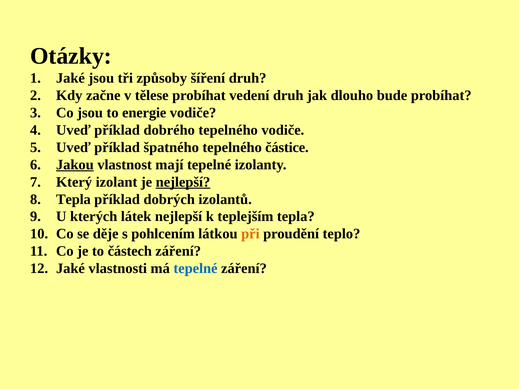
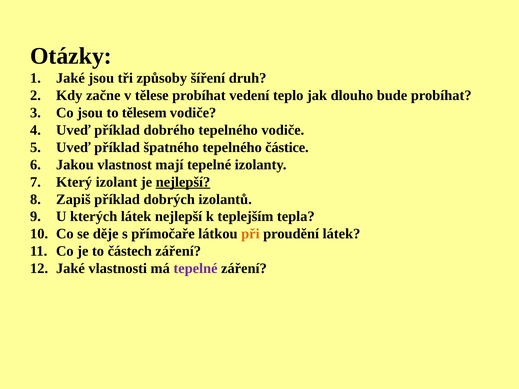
vedení druh: druh -> teplo (288, 96)
energie: energie -> tělesem (144, 113)
Jakou underline: present -> none (75, 165)
Tepla: Tepla -> Zapiš (73, 199)
pohlcením: pohlcením -> přímočaře (163, 234)
proudění teplo: teplo -> látek (341, 234)
tepelné colour: blue -> purple (195, 269)
